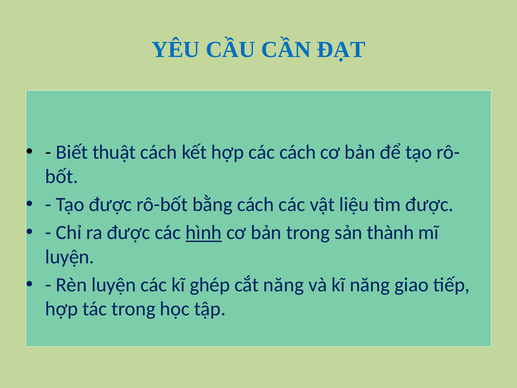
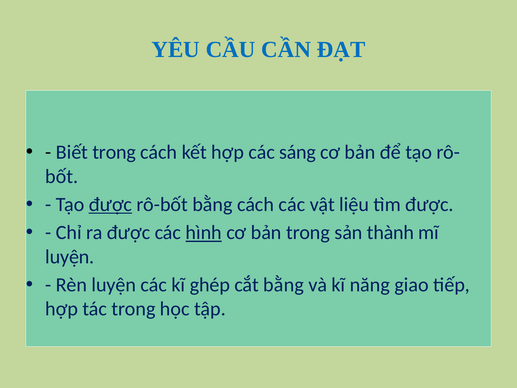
Biết thuật: thuật -> trong (114, 152)
các cách: cách -> sáng (298, 152)
được underline: none -> present (110, 204)
cắt năng: năng -> bằng (284, 285)
